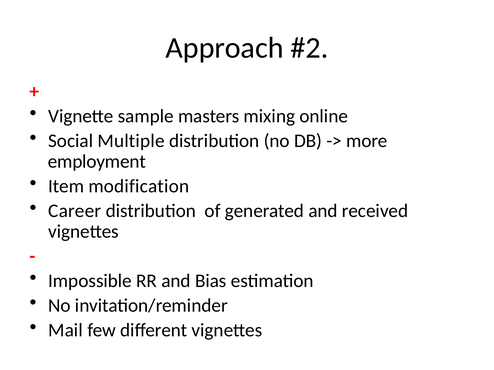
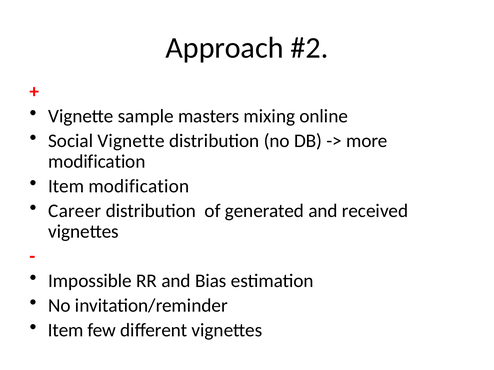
Social Multiple: Multiple -> Vignette (131, 141)
employment: employment -> modification (97, 162)
Mail: Mail -> Item (66, 331)
